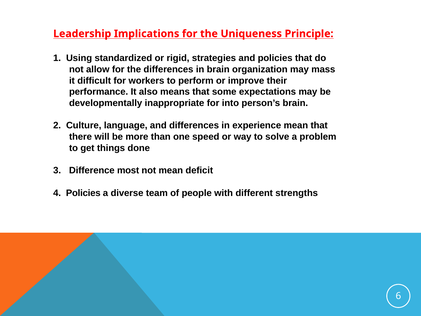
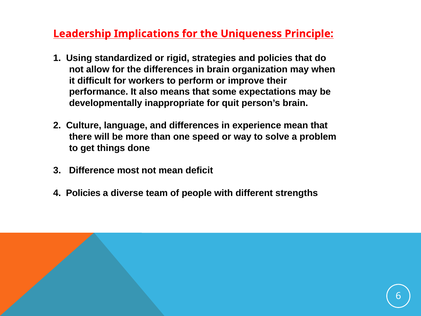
mass: mass -> when (323, 69)
into: into -> quit (230, 103)
